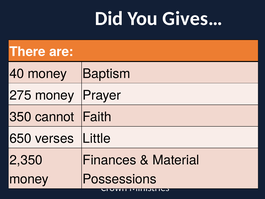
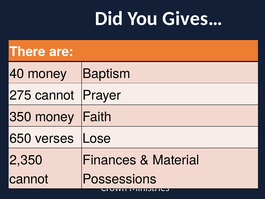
275 money: money -> cannot (55, 95)
350 cannot: cannot -> money (55, 117)
Little: Little -> Lose (97, 138)
money: money -> cannot (29, 179)
